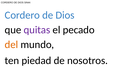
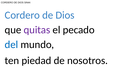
del colour: orange -> blue (11, 45)
